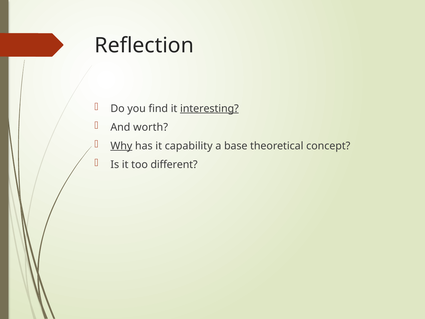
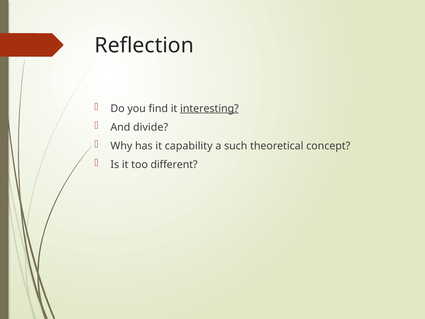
worth: worth -> divide (151, 127)
Why underline: present -> none (121, 146)
base: base -> such (236, 146)
